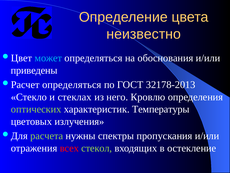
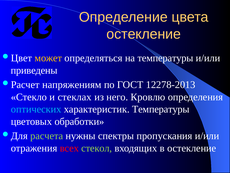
неизвестно: неизвестно -> остекление (144, 34)
может colour: light blue -> yellow (48, 58)
на обоснования: обоснования -> температуры (165, 58)
определяться: определяться -> напряжениям (72, 84)
32178-2013: 32178-2013 -> 12278-2013 (171, 84)
оптических colour: light green -> light blue (36, 109)
излучения: излучения -> обработки (79, 121)
